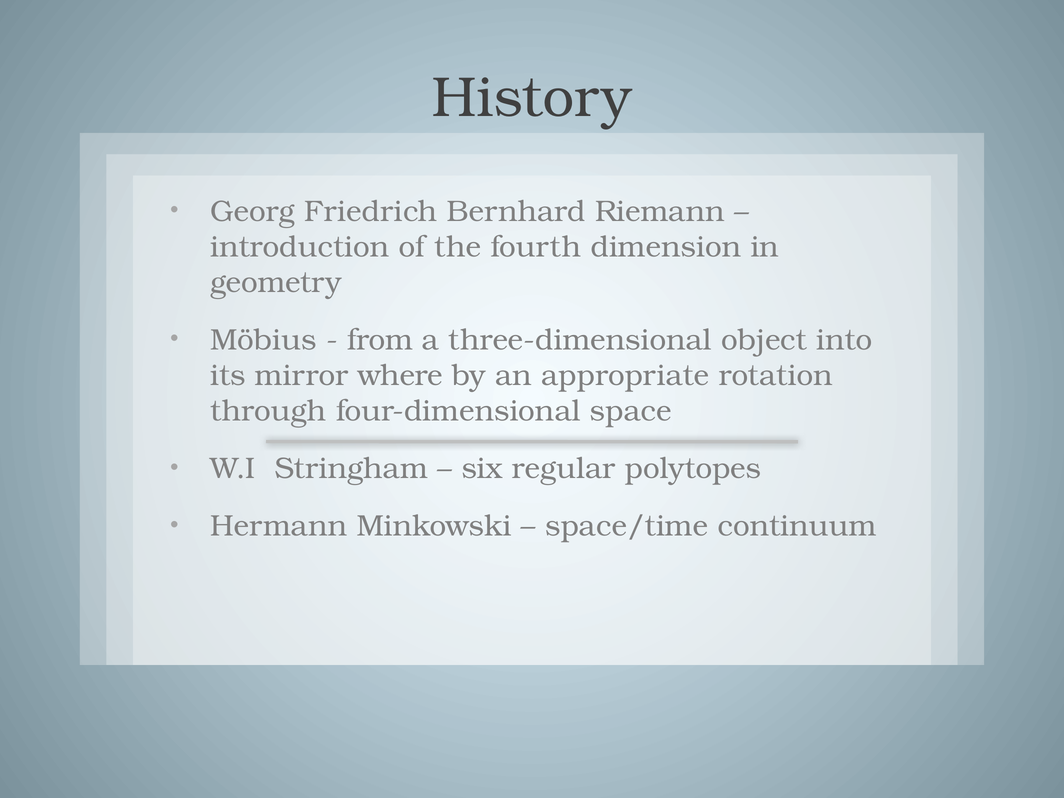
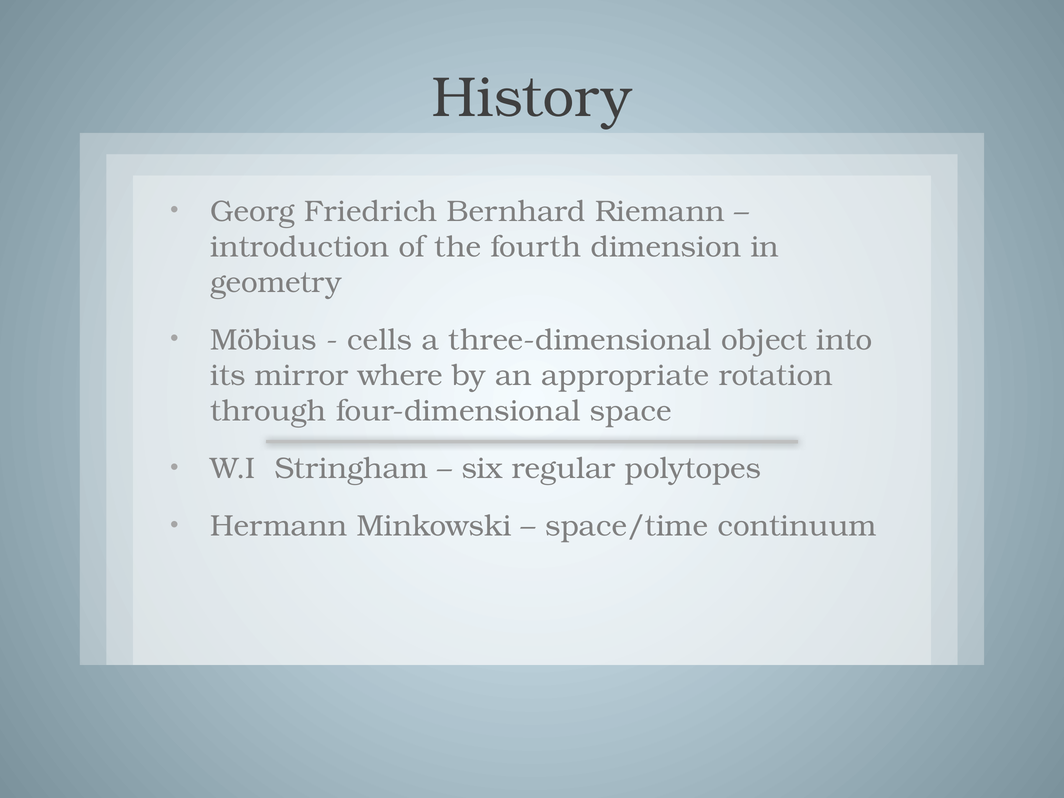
from: from -> cells (380, 340)
